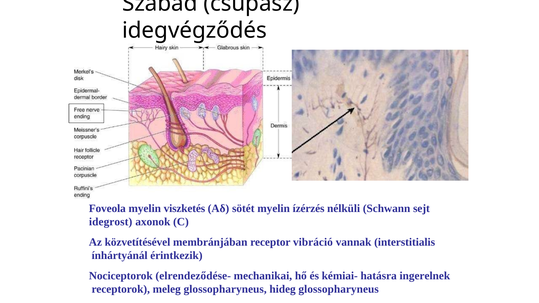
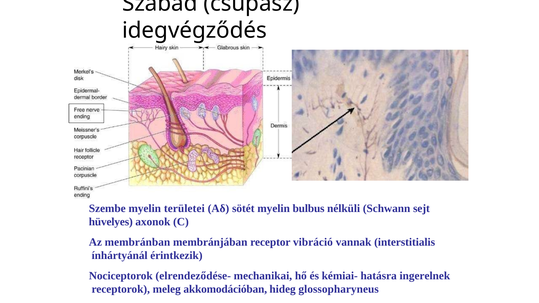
Foveola: Foveola -> Szembe (107, 209)
viszketés: viszketés -> területei (184, 209)
ízérzés: ízérzés -> bulbus (309, 209)
idegrost: idegrost -> hüvelyes (111, 222)
közvetítésével: közvetítésével -> membránban (137, 242)
meleg glossopharyneus: glossopharyneus -> akkomodációban (225, 289)
